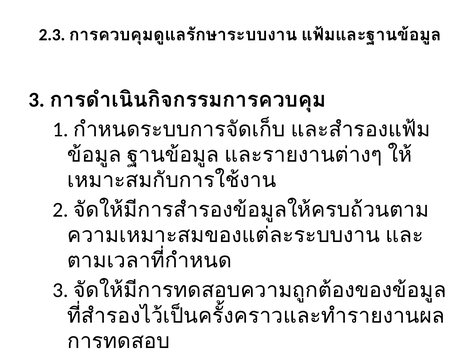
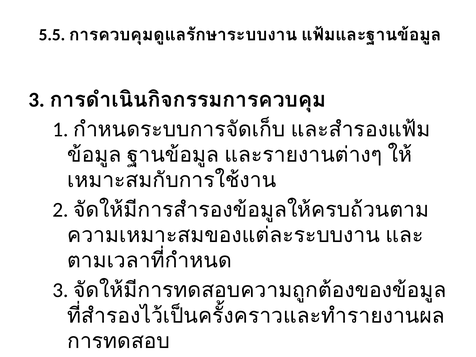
2.3: 2.3 -> 5.5 (52, 35)
